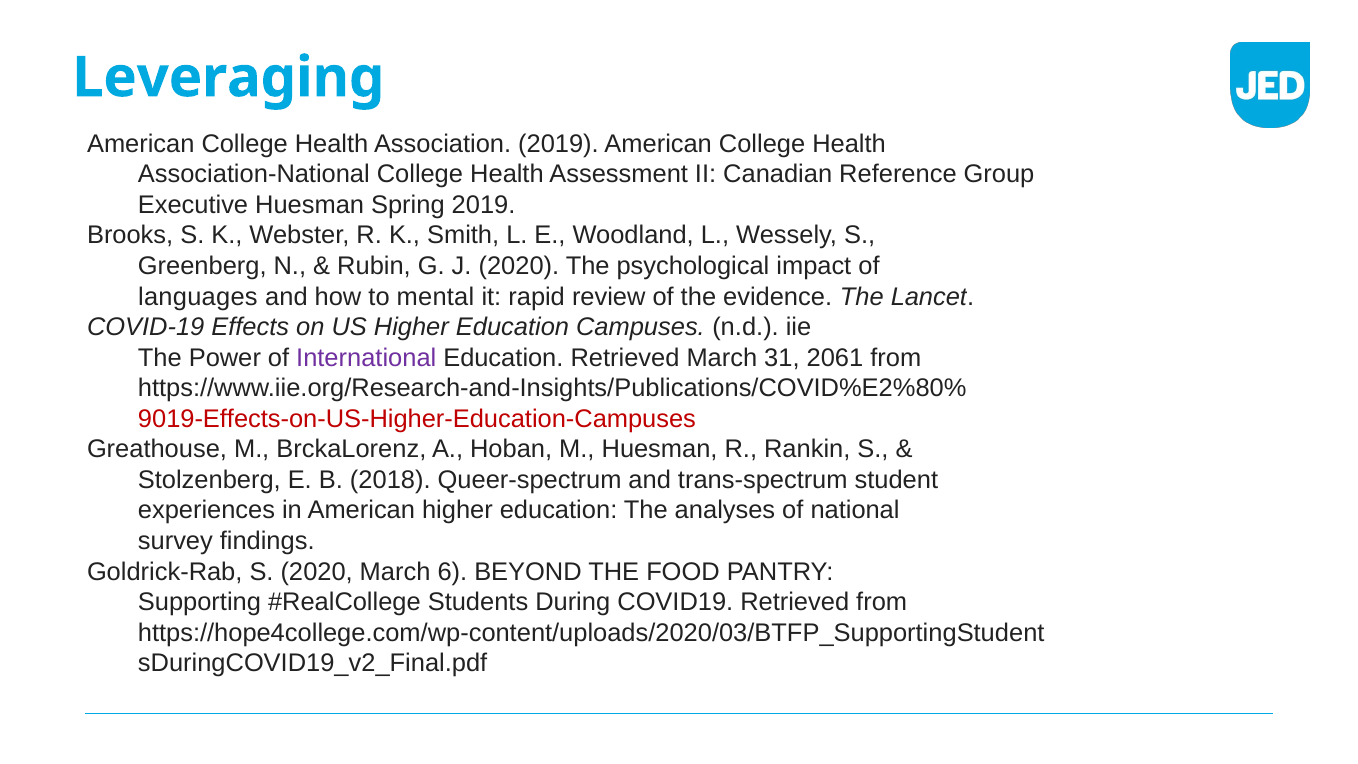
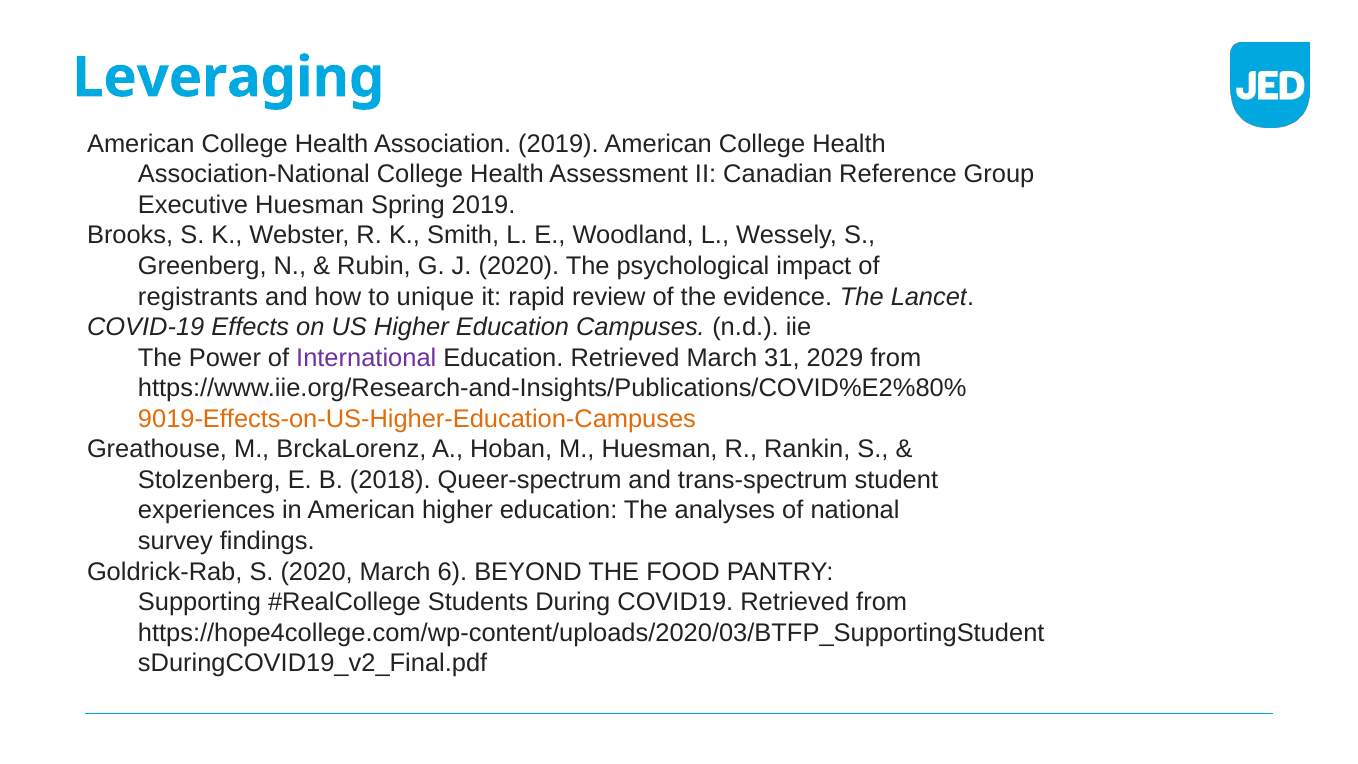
languages: languages -> registrants (198, 297)
mental: mental -> unique (436, 297)
2061: 2061 -> 2029 (835, 358)
9019-Effects-on-US-Higher-Education-Campuses colour: red -> orange (417, 419)
